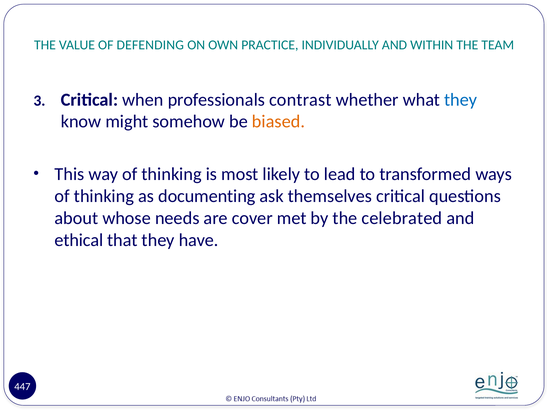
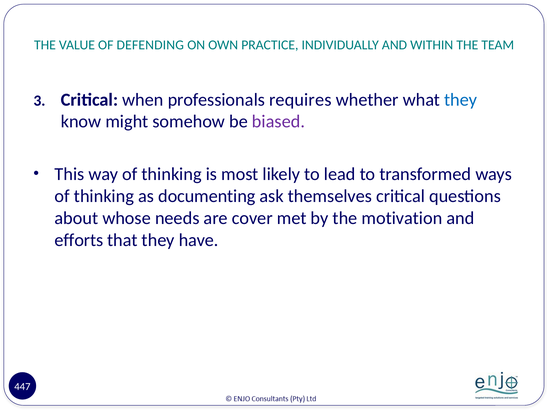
contrast: contrast -> requires (300, 100)
biased colour: orange -> purple (278, 122)
celebrated: celebrated -> motivation (402, 218)
ethical: ethical -> efforts (79, 240)
